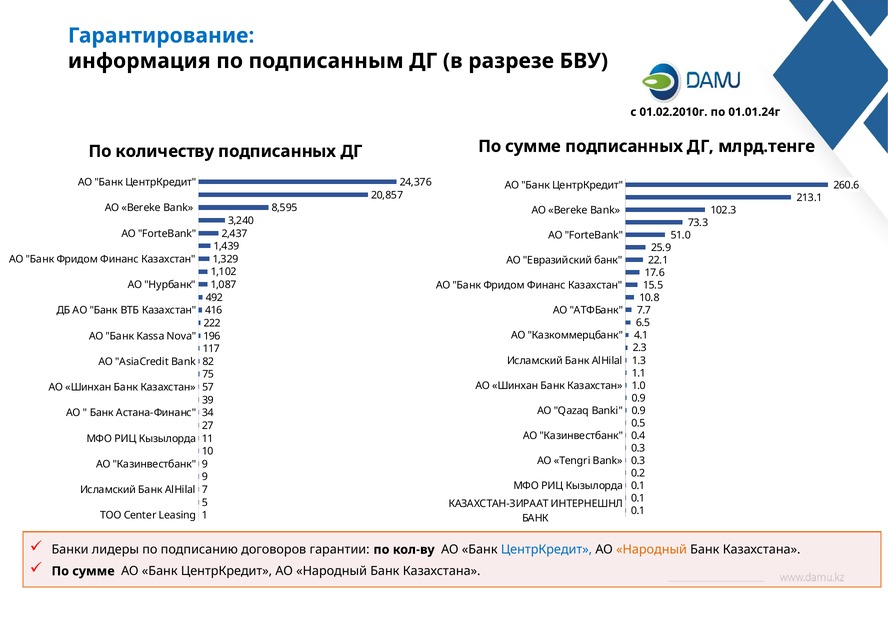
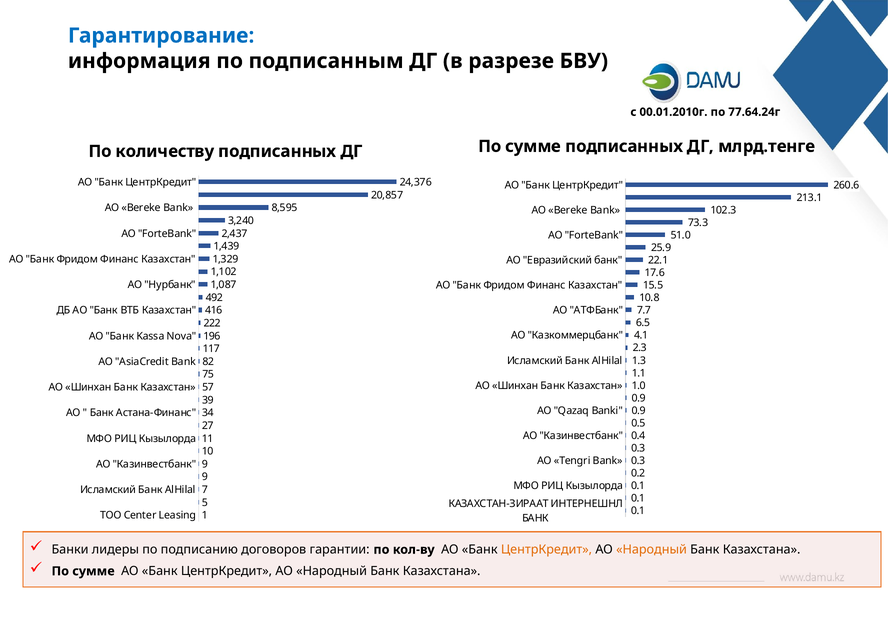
01.02.2010г: 01.02.2010г -> 00.01.2010г (673, 112)
01.01.24г: 01.01.24г -> 77.64.24г (754, 112)
ЦентрКредит colour: blue -> orange (546, 549)
